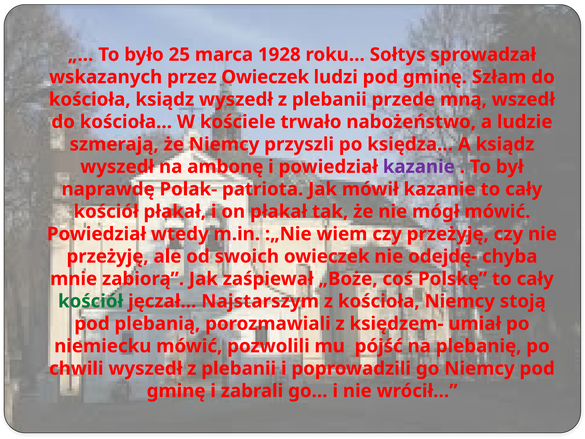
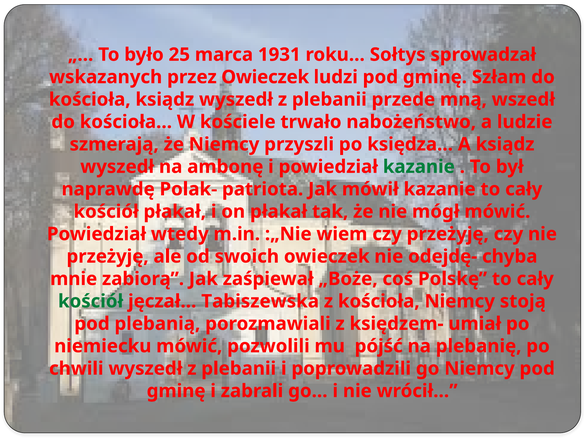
1928: 1928 -> 1931 (279, 55)
kazanie colour: purple -> green (419, 167)
Najstarszym: Najstarszym -> Tabiszewska (260, 301)
